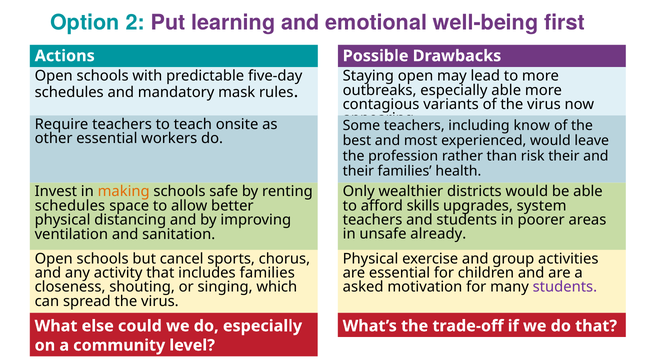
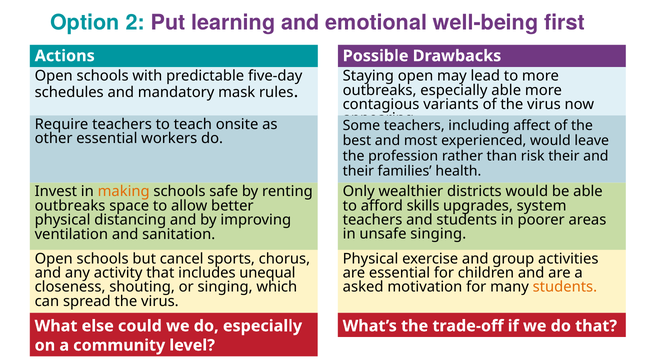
know: know -> affect (532, 126)
schedules: schedules -> outbreaks (70, 206)
unsafe already: already -> singing (438, 234)
includes families: families -> unequal (267, 273)
students colour: purple -> orange (565, 287)
